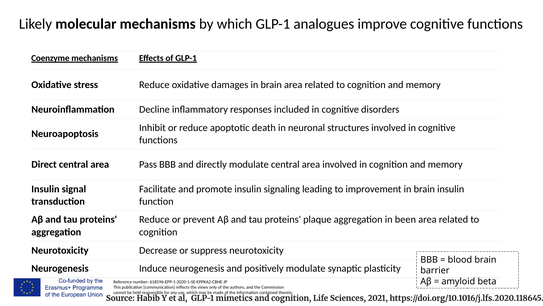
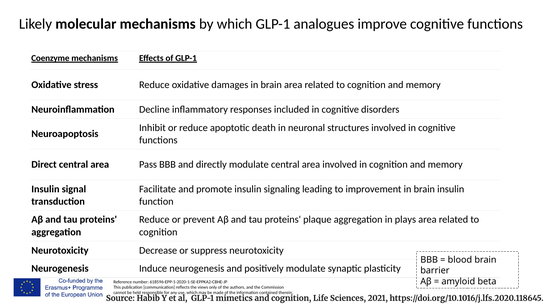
been: been -> plays (405, 219)
